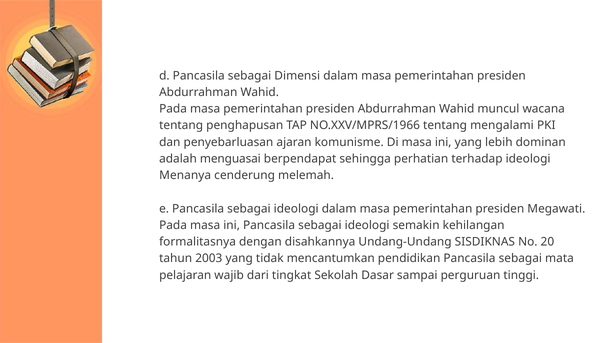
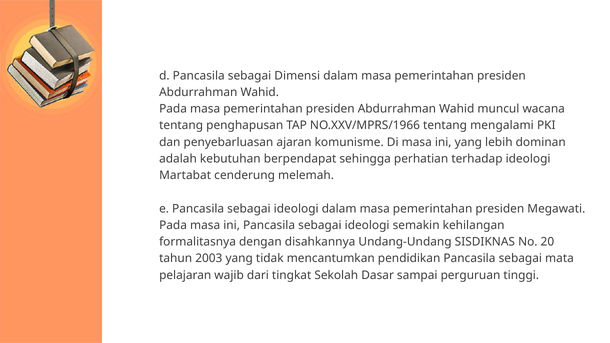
menguasai: menguasai -> kebutuhan (230, 159)
Menanya: Menanya -> Martabat (185, 175)
